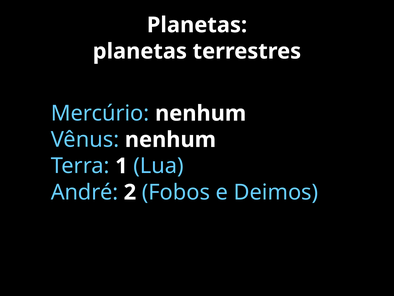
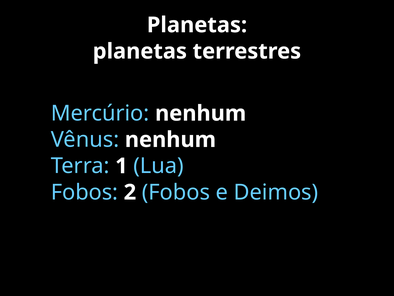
André: André -> Fobos (84, 192)
